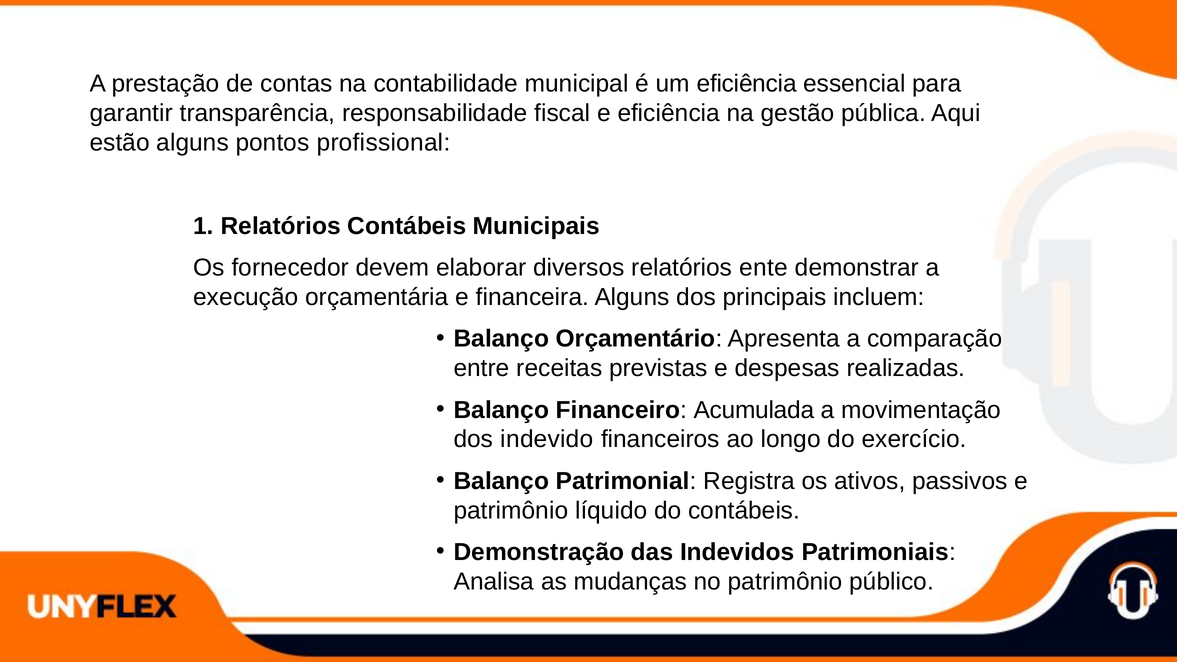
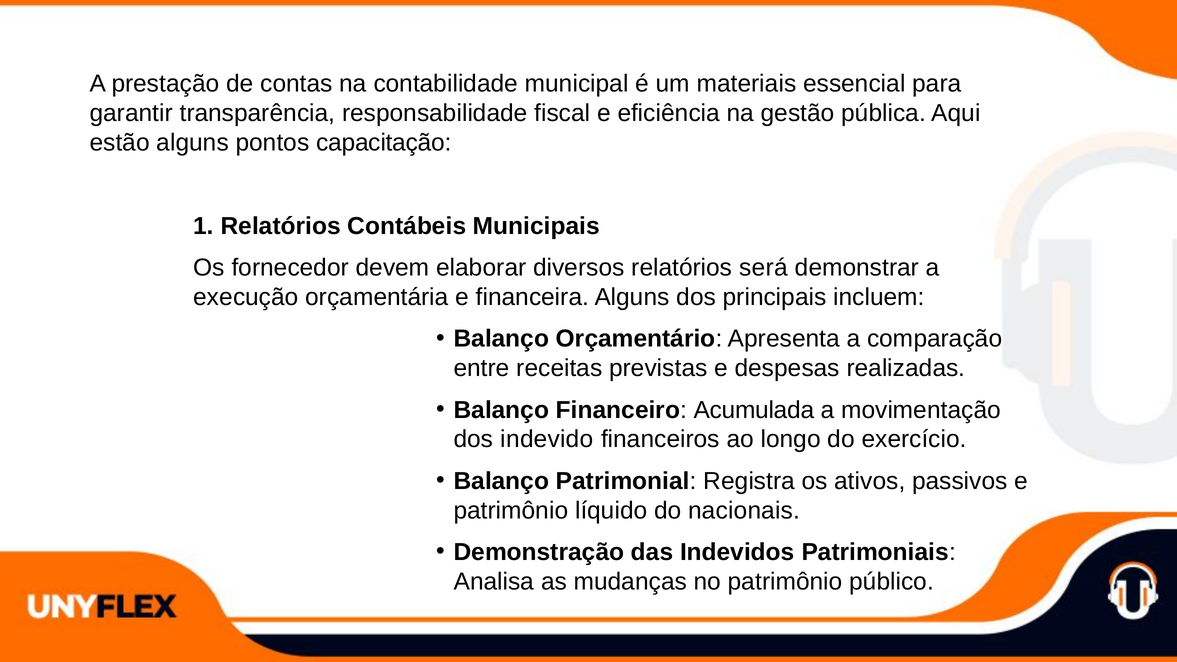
um eficiência: eficiência -> materiais (747, 84)
profissional: profissional -> capacitação (384, 143)
ente: ente -> será (763, 268)
do contábeis: contábeis -> nacionais (744, 511)
